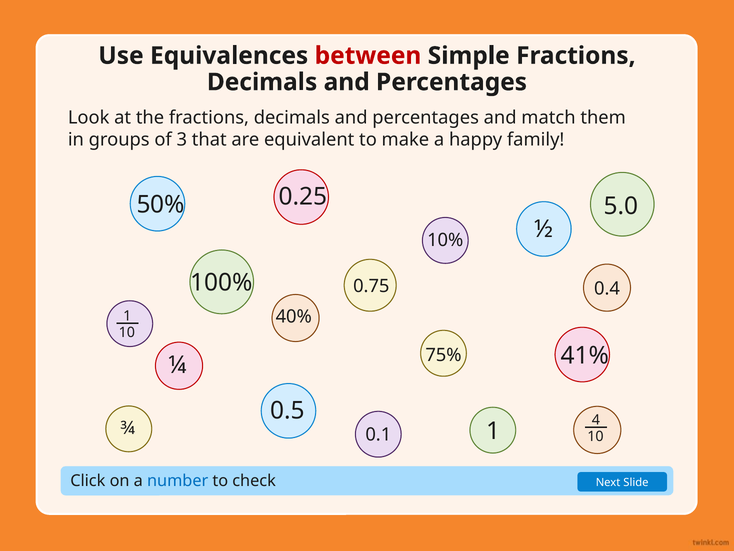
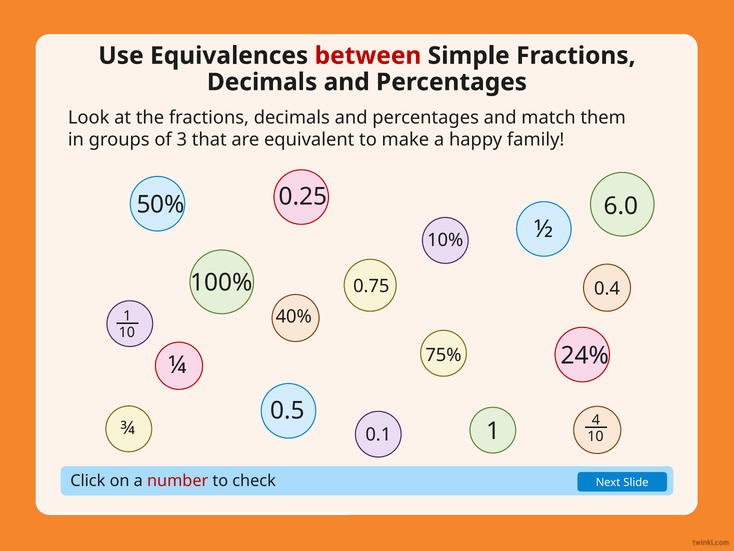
5.0: 5.0 -> 6.0 (621, 206)
41%: 41% -> 24% (585, 355)
number colour: blue -> red (178, 480)
